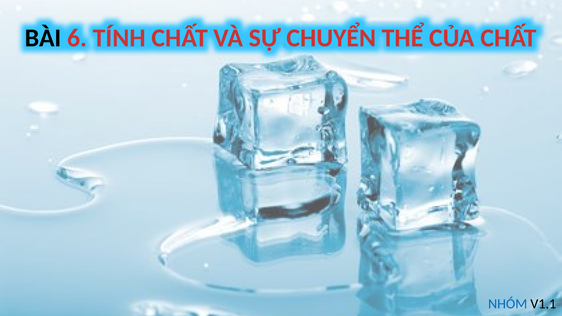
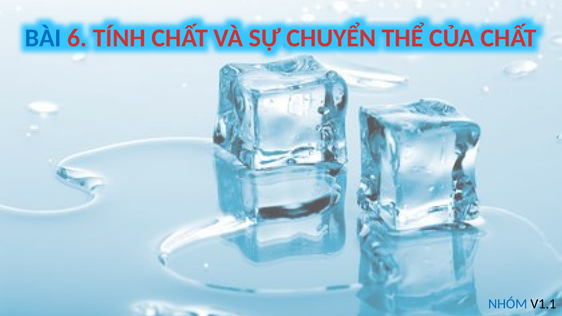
BÀI colour: black -> blue (43, 38)
